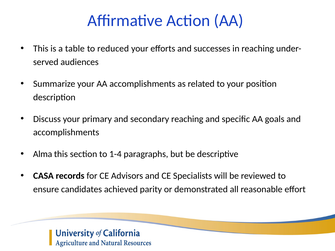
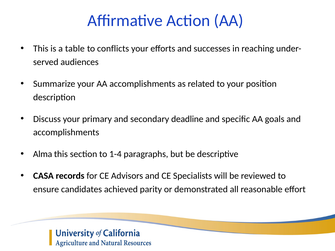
reduced: reduced -> conflicts (113, 49)
secondary reaching: reaching -> deadline (187, 119)
